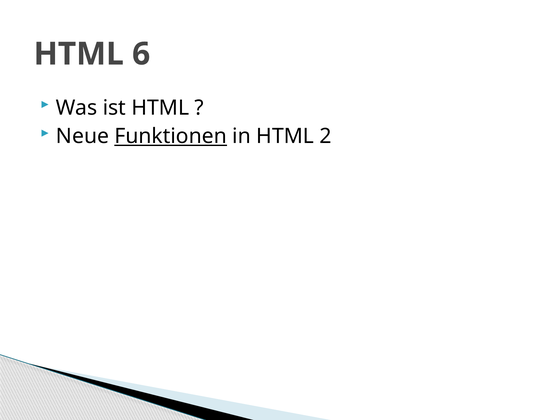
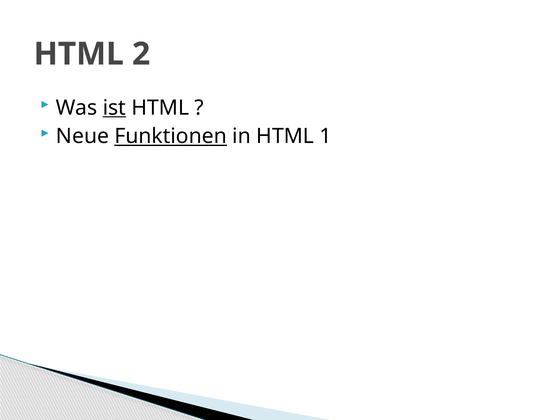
6: 6 -> 2 (141, 54)
ist underline: none -> present (114, 108)
2: 2 -> 1 (326, 136)
